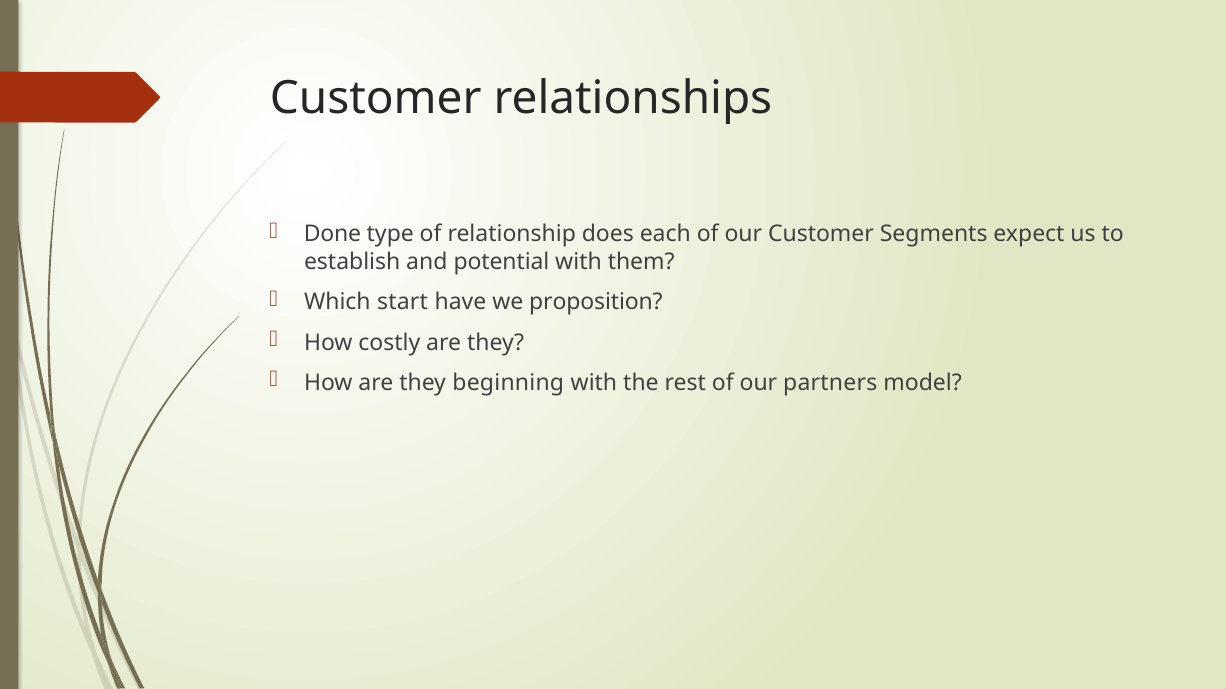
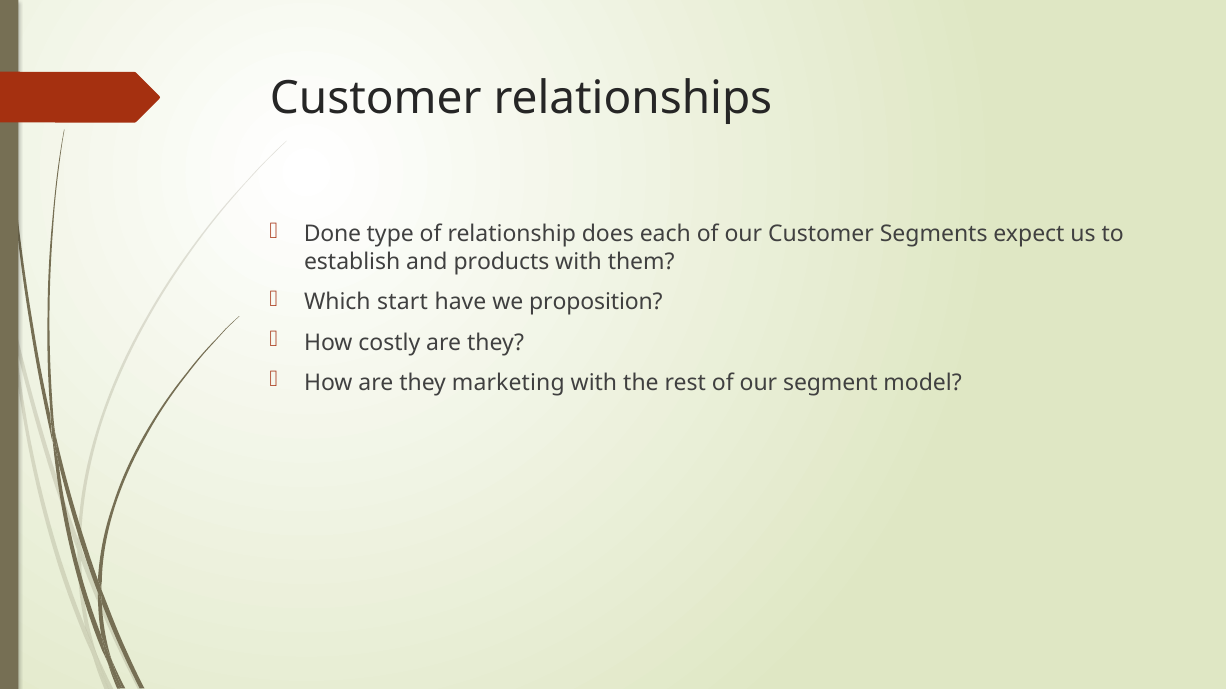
potential: potential -> products (501, 262)
beginning: beginning -> marketing (508, 383)
partners: partners -> segment (830, 383)
